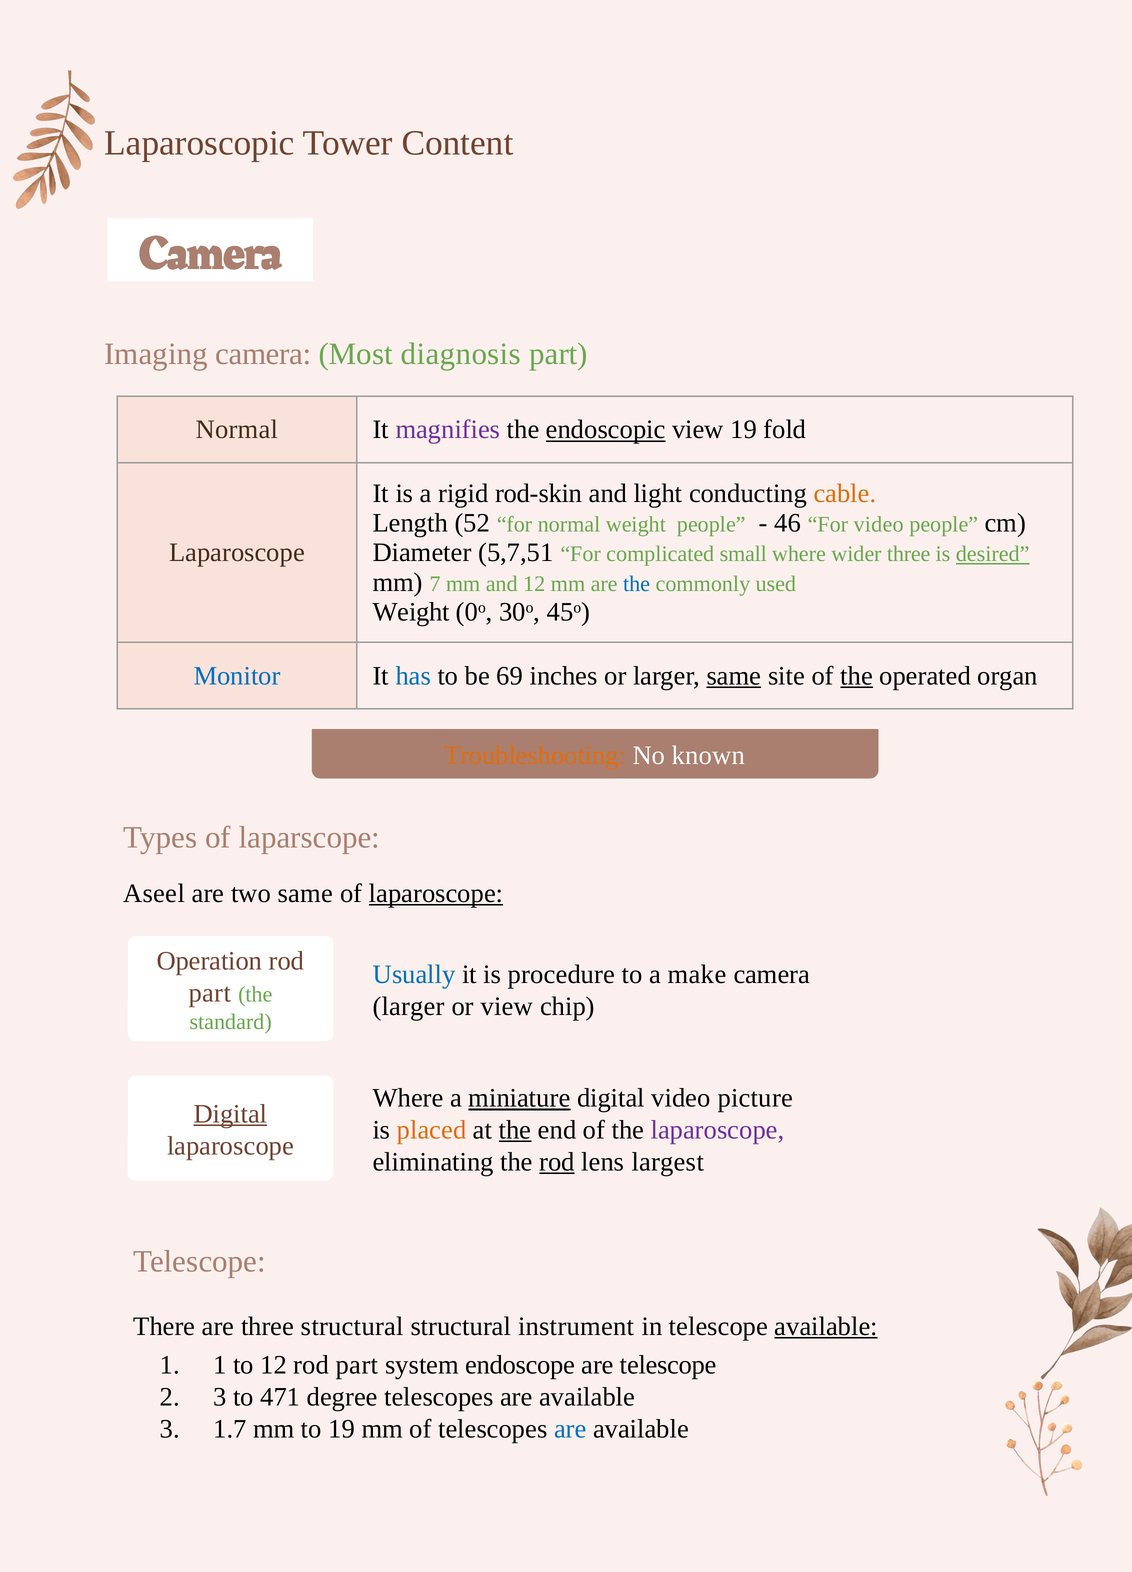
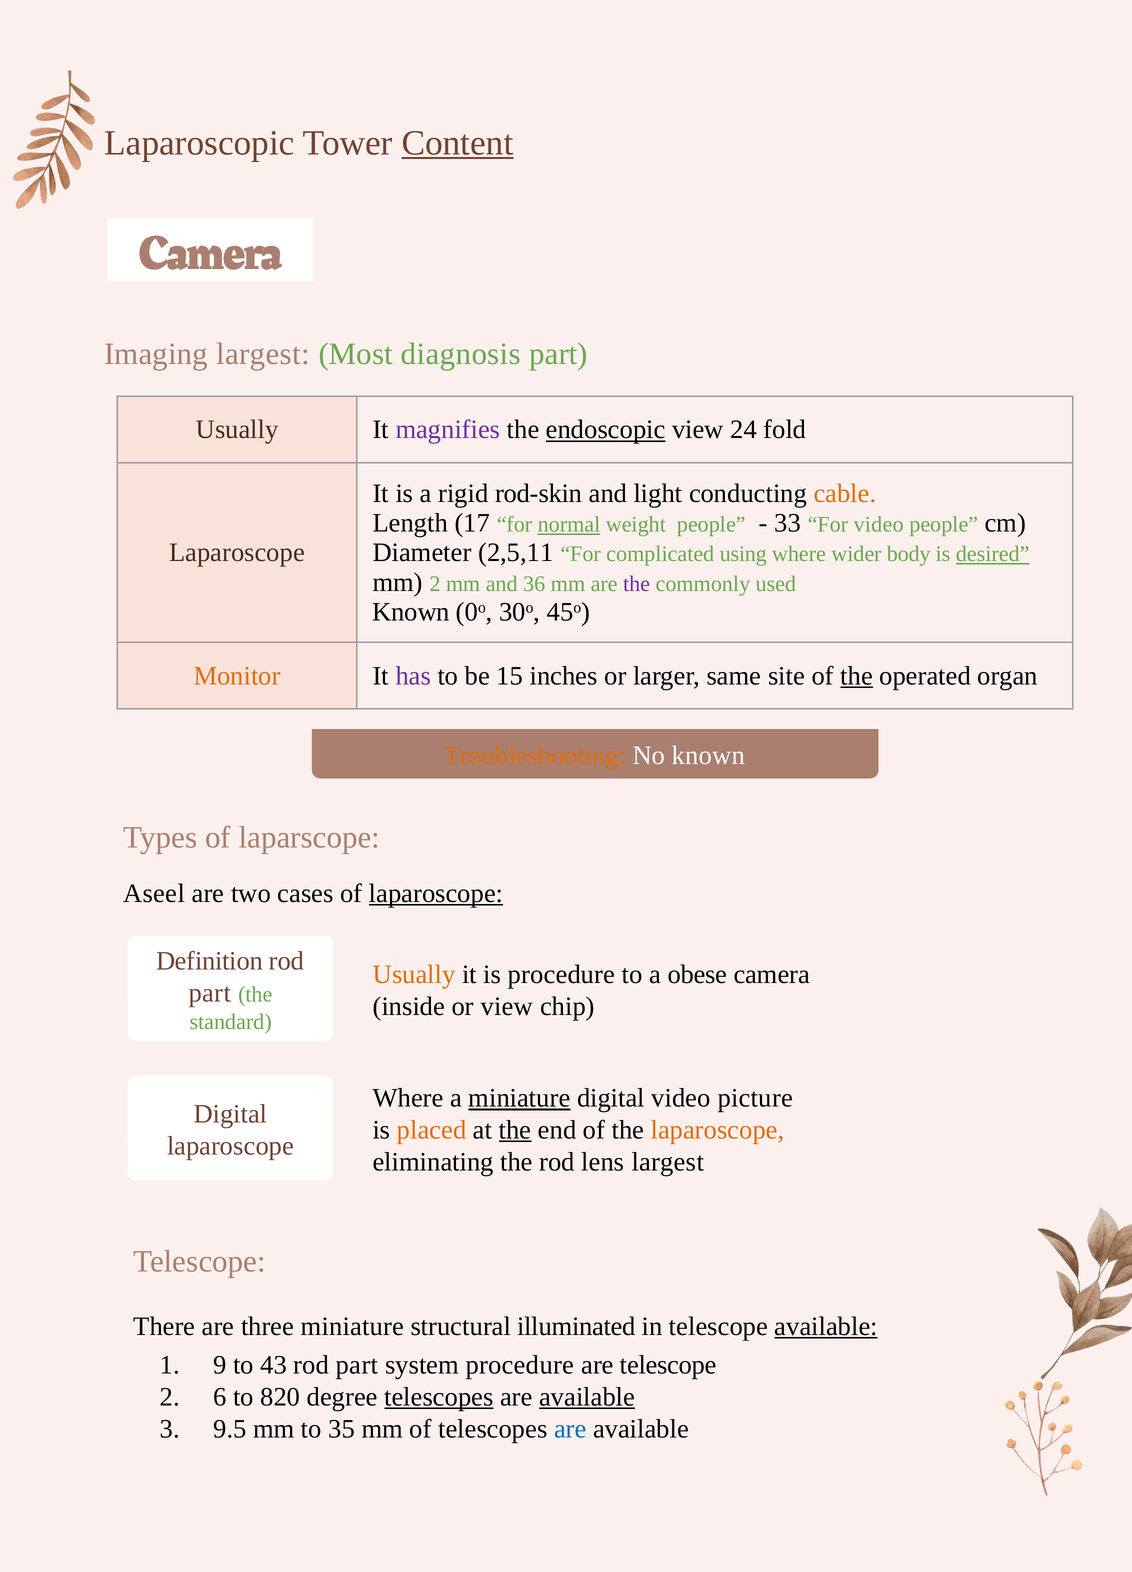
Content underline: none -> present (457, 143)
Imaging camera: camera -> largest (263, 354)
Normal: Normal -> Usually (237, 430)
view 19: 19 -> 24 (744, 430)
52: 52 -> 17 (472, 523)
normal underline: none -> present (569, 525)
46: 46 -> 33 (788, 523)
5,7,51: 5,7,51 -> 2,5,11 (516, 553)
small: small -> using (743, 554)
wider three: three -> body (909, 554)
mm 7: 7 -> 2 (435, 584)
and 12: 12 -> 36 (534, 584)
the colour: blue -> purple (637, 584)
Weight: Weight -> Known (411, 612)
Monitor colour: blue -> orange (237, 676)
has colour: blue -> purple (413, 676)
69: 69 -> 15 (510, 676)
same underline: present -> none (734, 676)
two same: same -> cases (306, 893)
Operation: Operation -> Definition (209, 961)
Usually colour: blue -> orange (414, 975)
make: make -> obese (697, 975)
larger: larger -> inside (409, 1007)
Digital underline: present -> none (230, 1114)
laparoscope colour: purple -> orange (718, 1130)
rod underline: present -> none (557, 1162)
three structural: structural -> miniature (352, 1326)
instrument: instrument -> illuminated (576, 1326)
1: 1 -> 9 (220, 1365)
to 12: 12 -> 43 (274, 1365)
system endoscope: endoscope -> procedure (520, 1365)
3: 3 -> 6 (220, 1397)
471: 471 -> 820 (280, 1397)
telescopes underline: none -> present (439, 1397)
available underline: none -> present (587, 1397)
1.7: 1.7 -> 9.5 (230, 1429)
to 19: 19 -> 35 (342, 1429)
